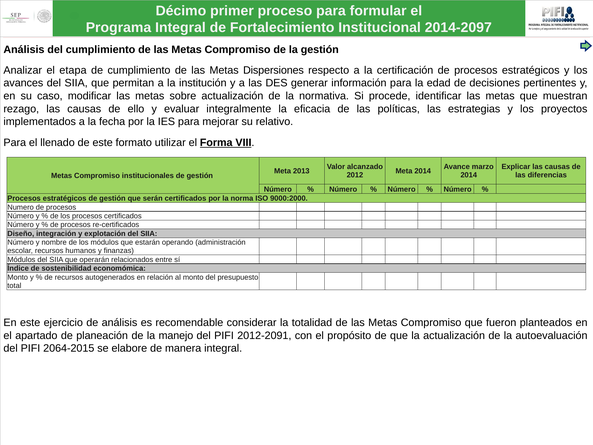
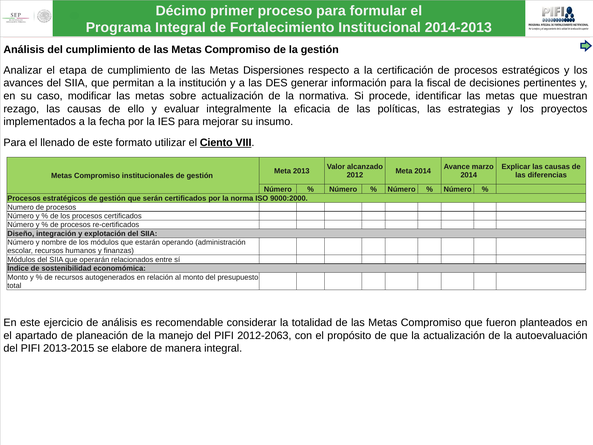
2014-2097: 2014-2097 -> 2014-2013 (458, 28)
edad: edad -> fiscal (439, 83)
relativo: relativo -> insumo (275, 122)
Forma: Forma -> Ciento (216, 142)
2012-2091: 2012-2091 -> 2012-2063 (264, 335)
2064-2015: 2064-2015 -> 2013-2015 (69, 348)
